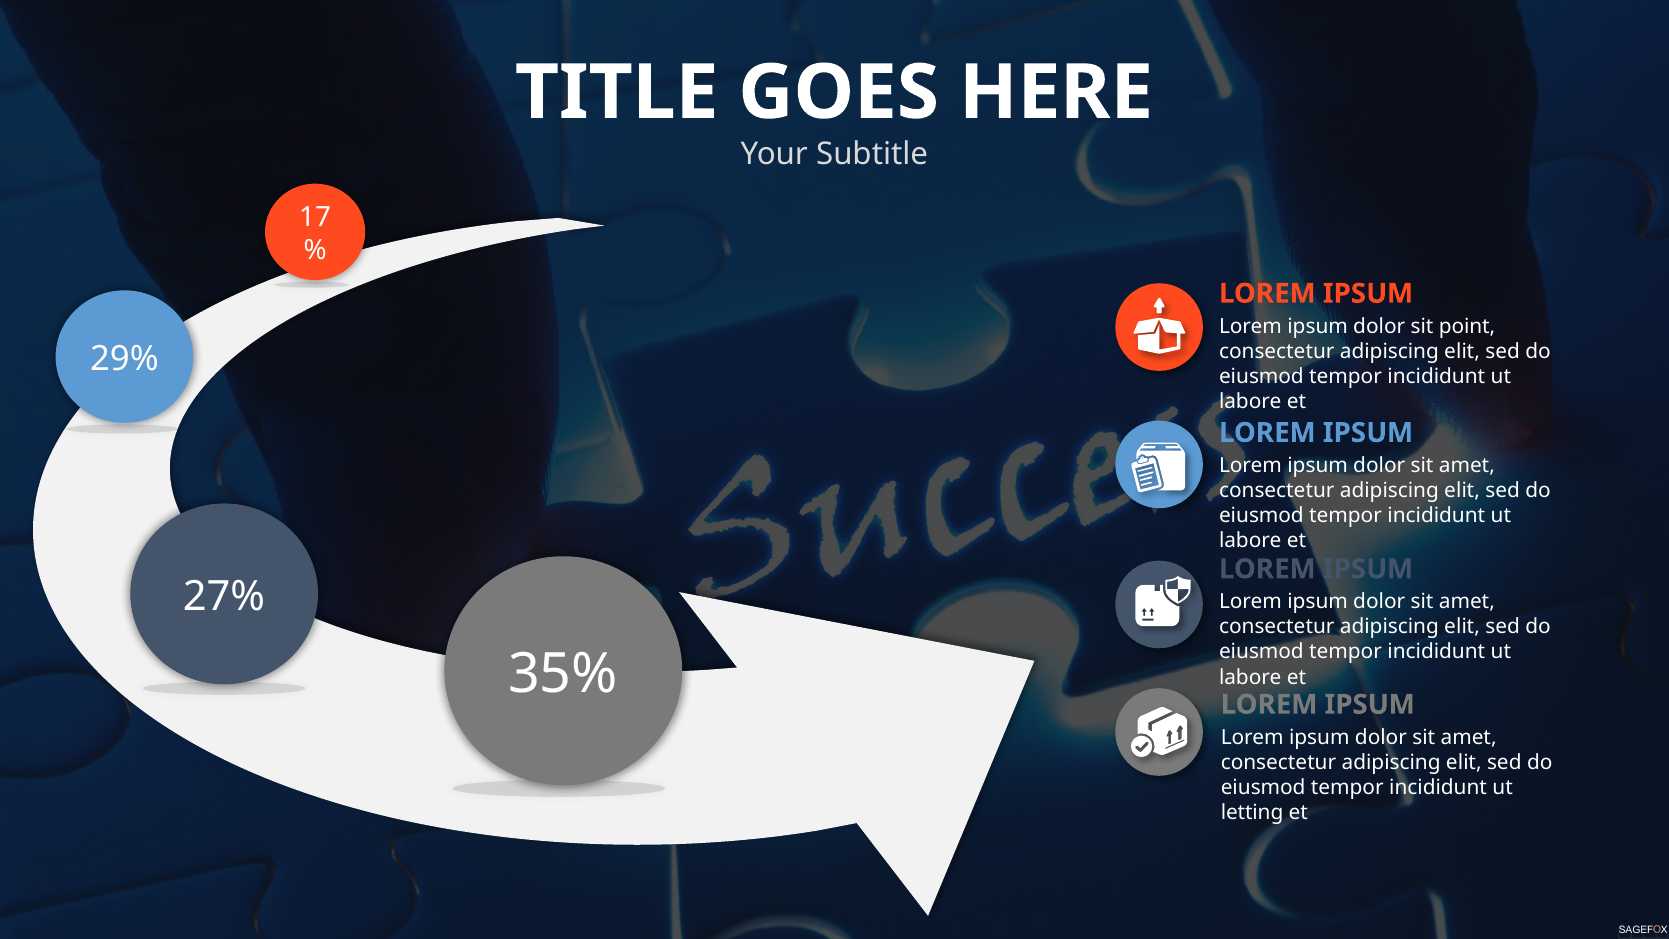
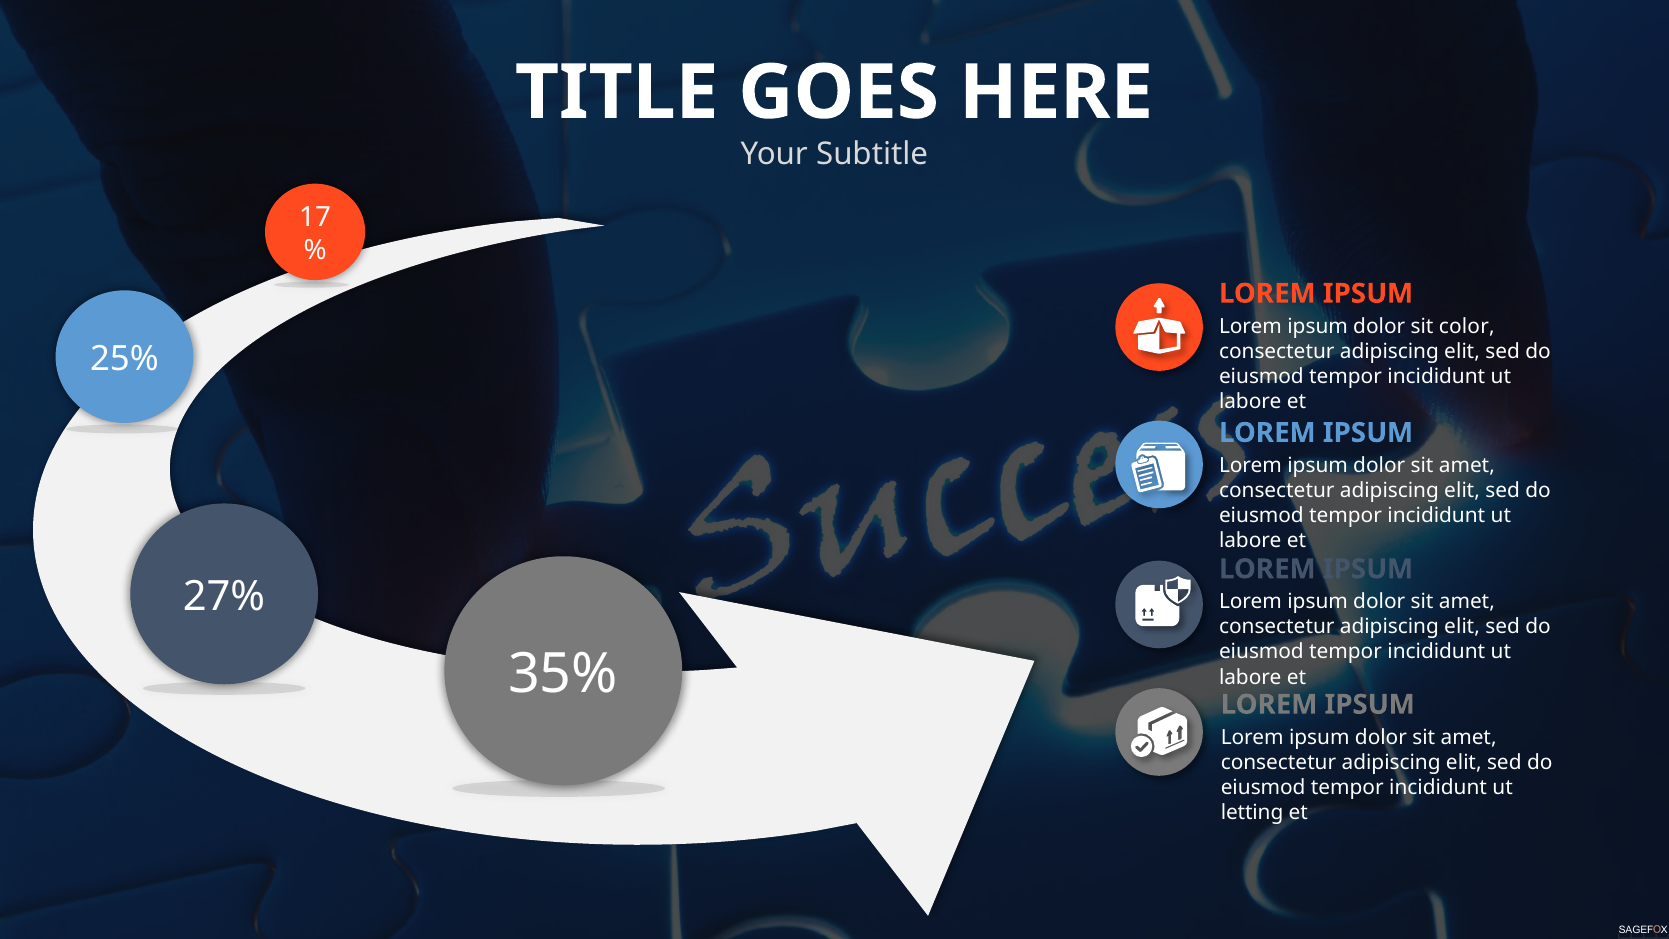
point: point -> color (1467, 326)
29%: 29% -> 25% (124, 359)
